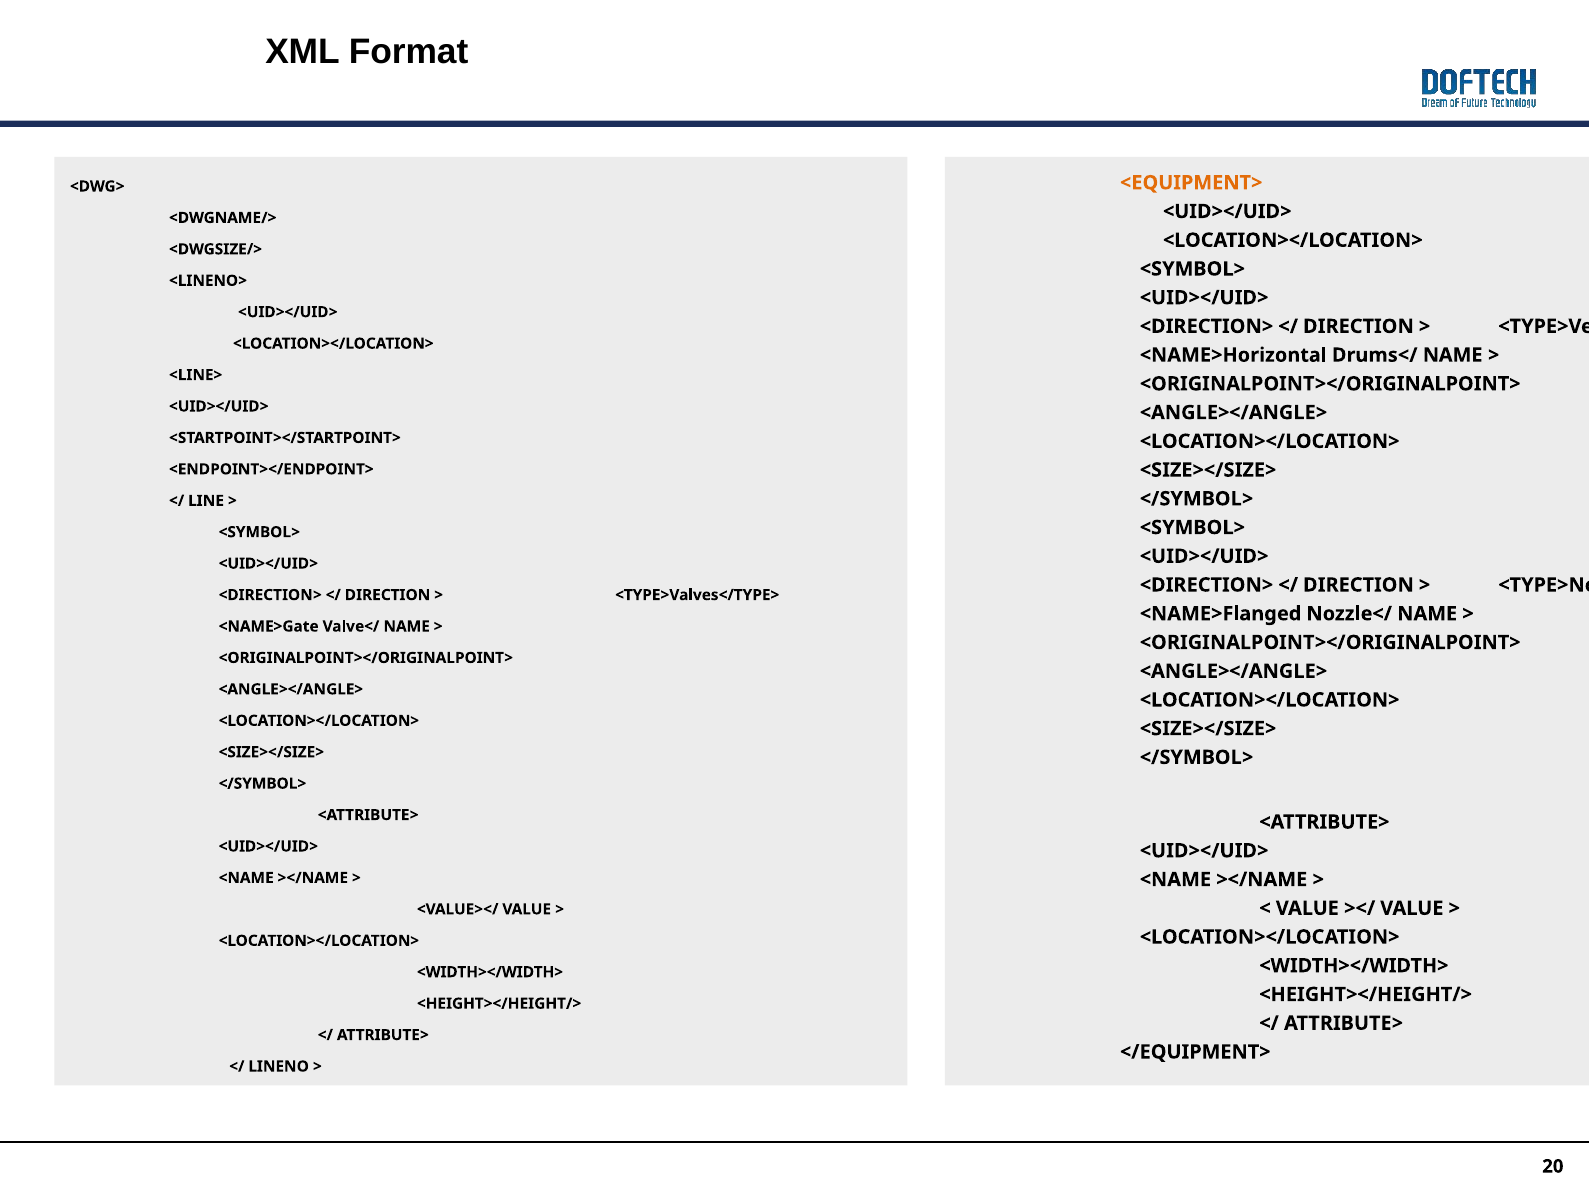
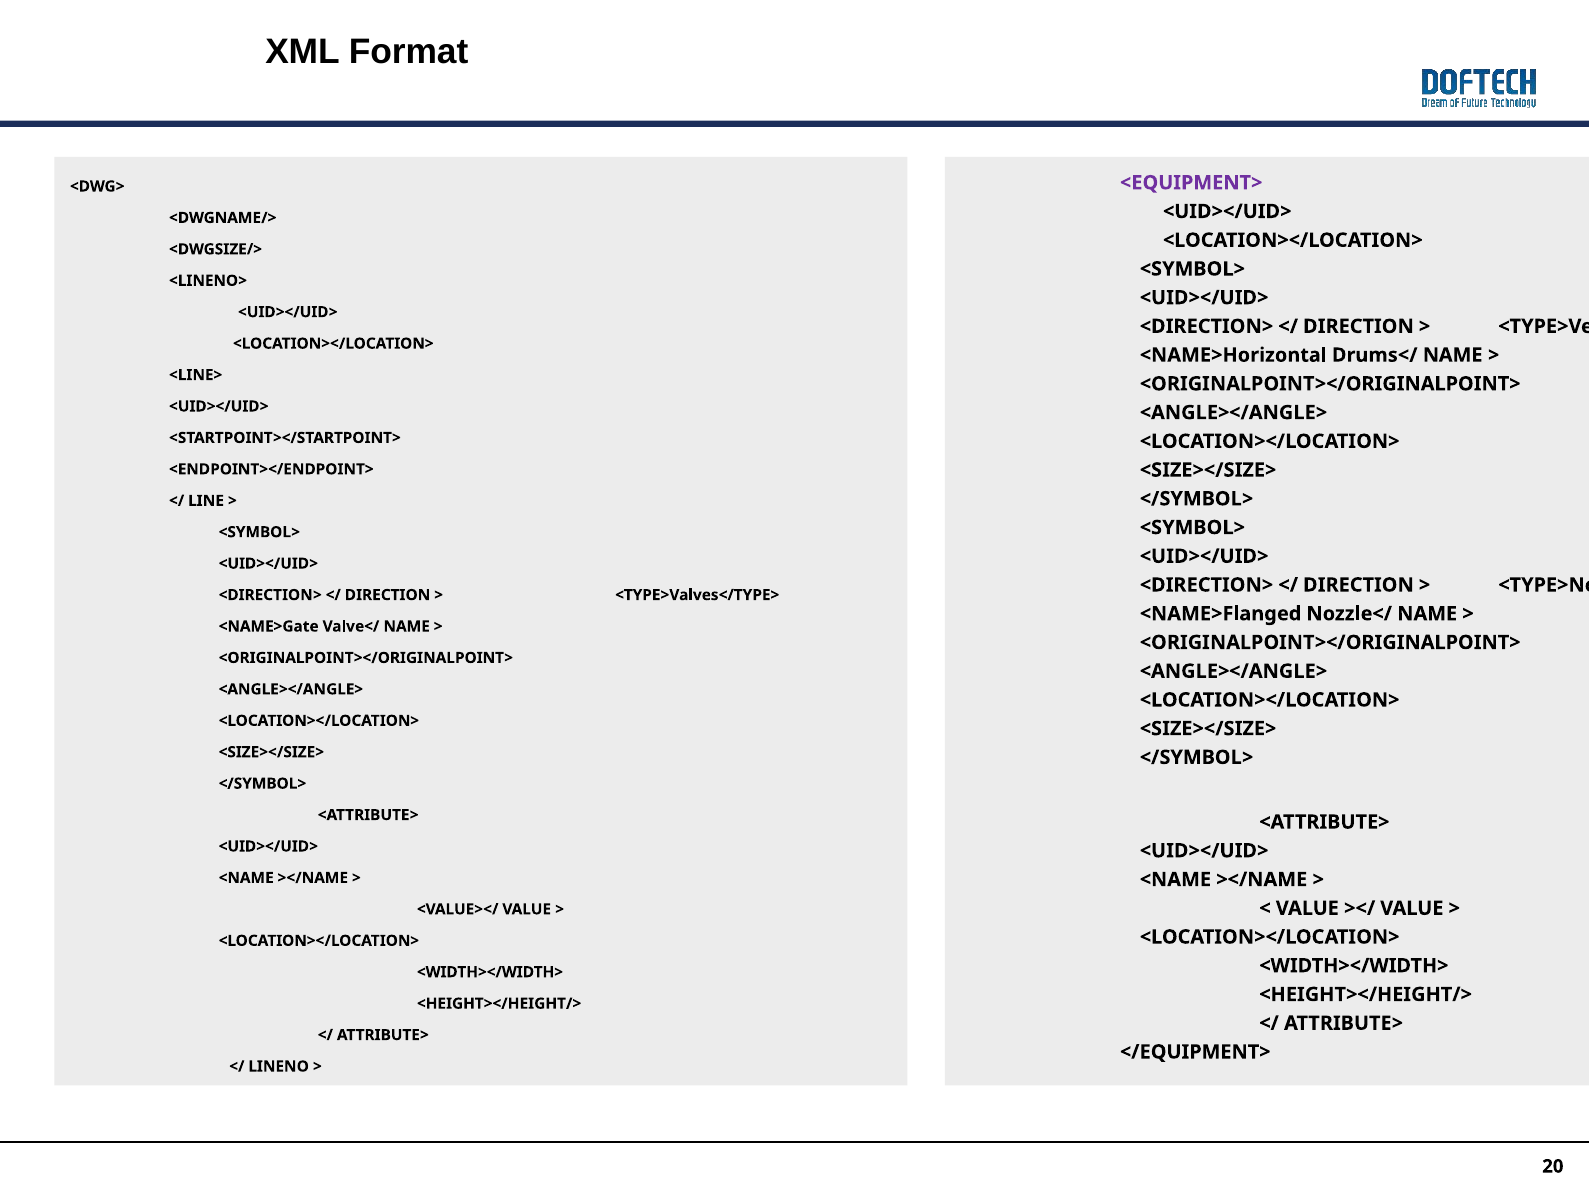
<EQUIPMENT> colour: orange -> purple (1191, 183)
